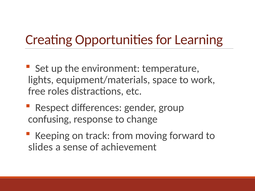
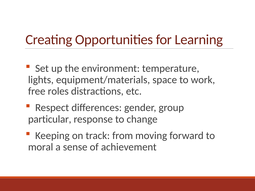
confusing: confusing -> particular (50, 119)
slides: slides -> moral (41, 147)
